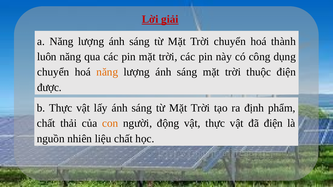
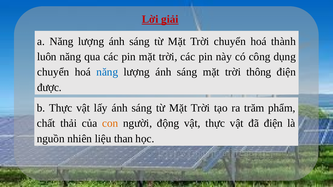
năng colour: orange -> blue (107, 72)
thuộc: thuộc -> thông (259, 72)
định: định -> trăm (254, 108)
liệu chất: chất -> than (124, 139)
